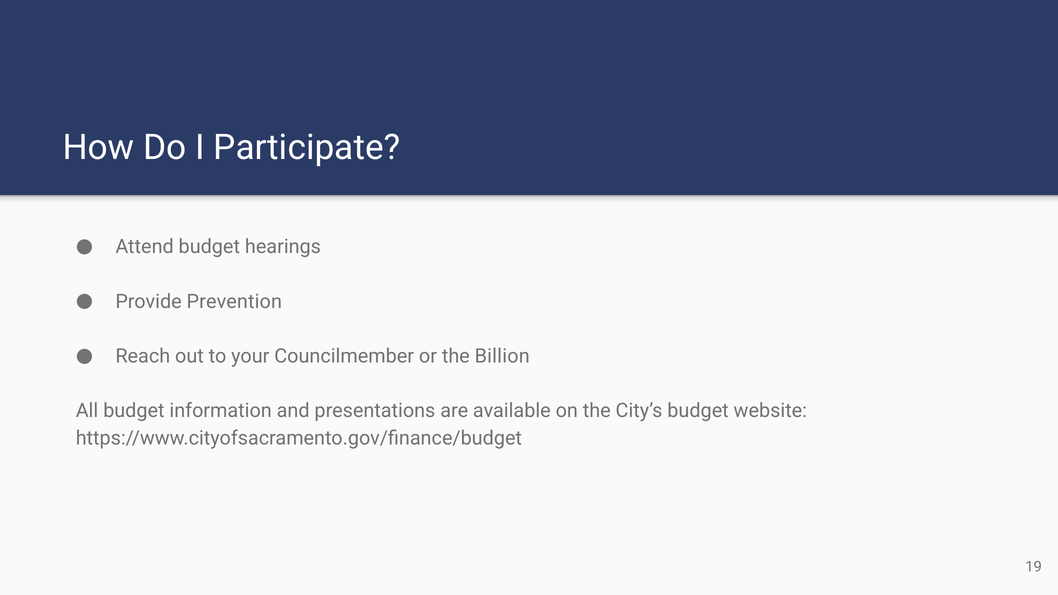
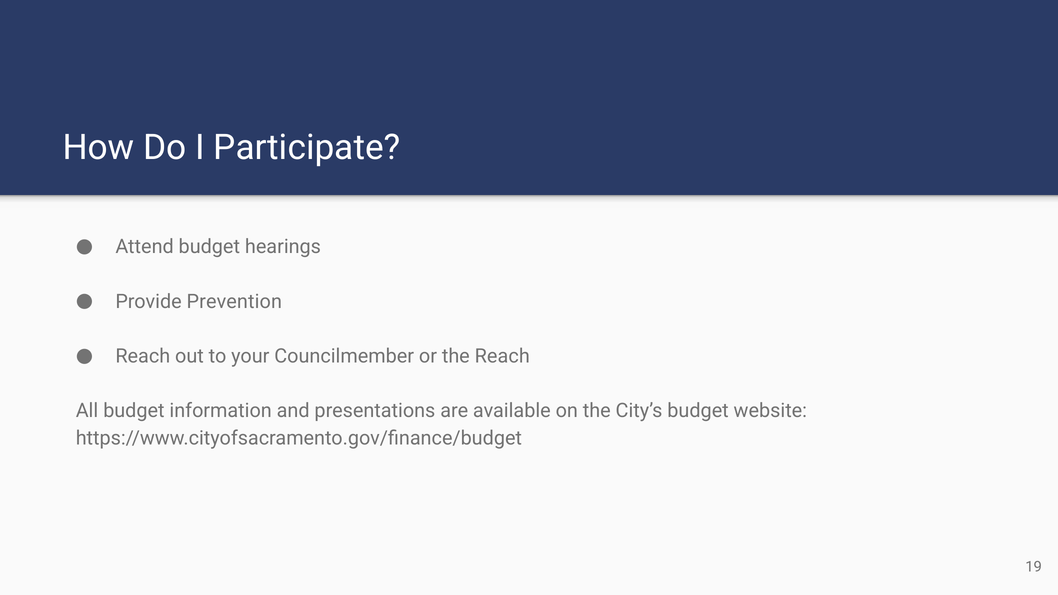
the Billion: Billion -> Reach (502, 356)
